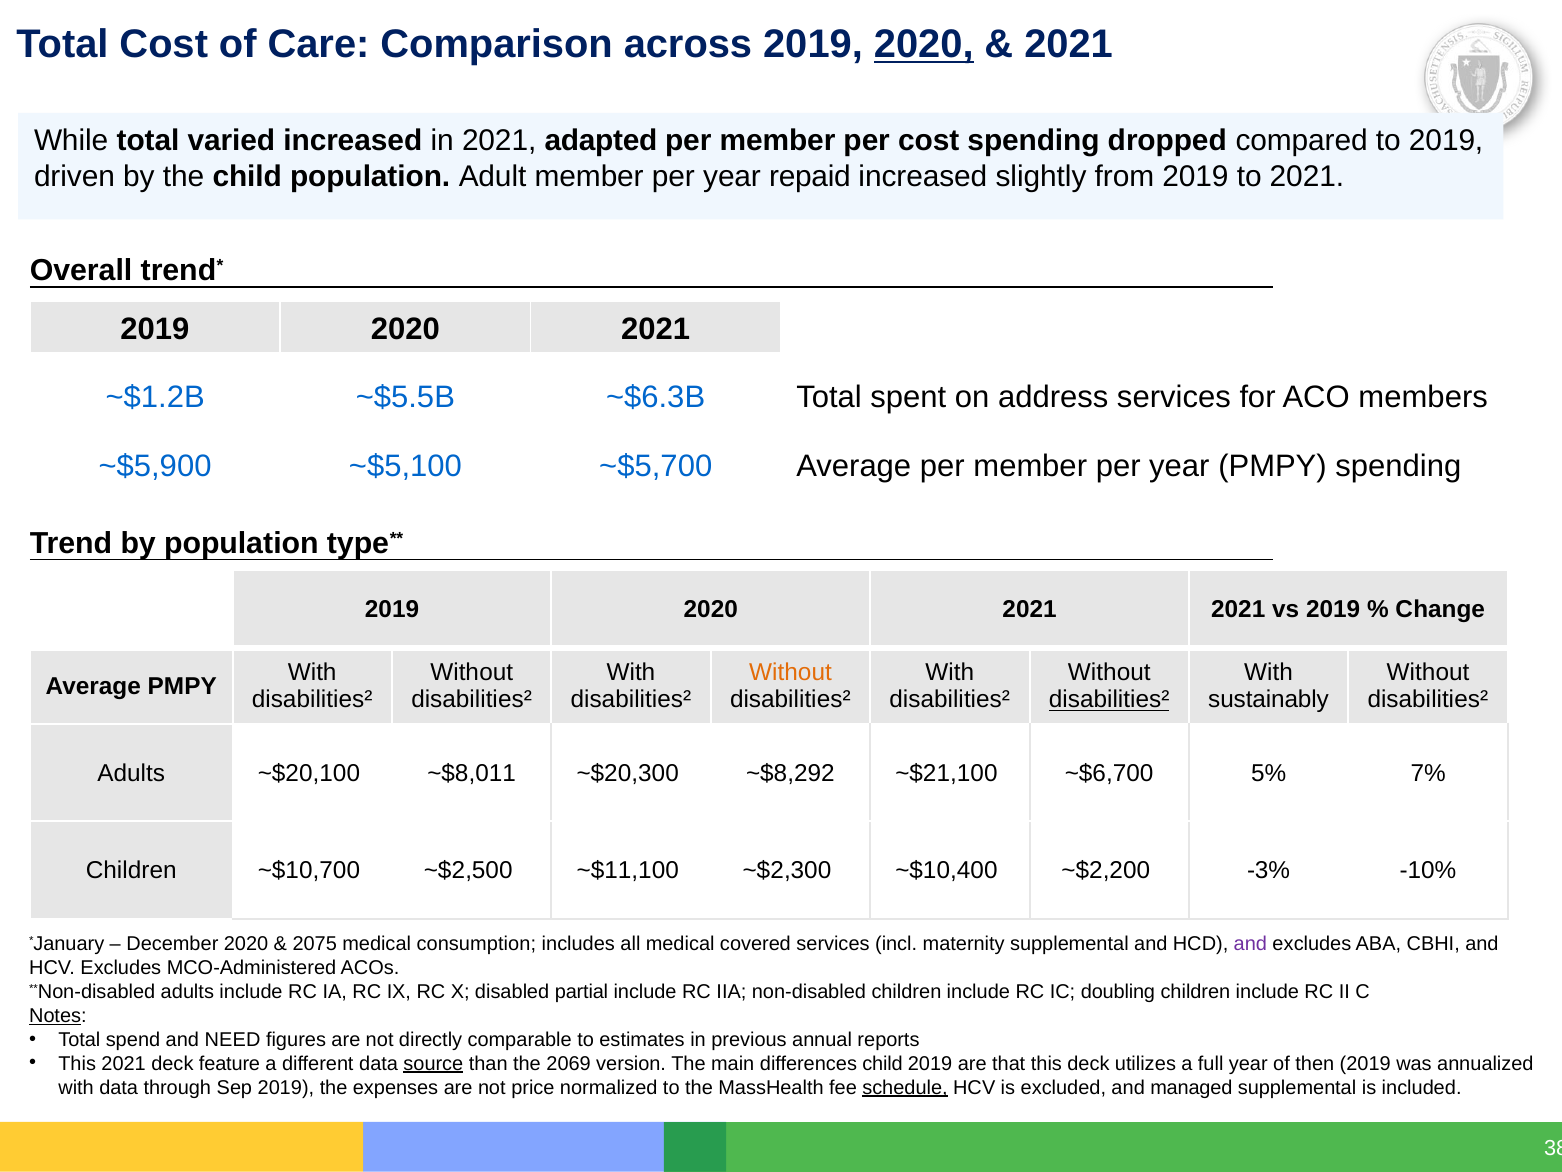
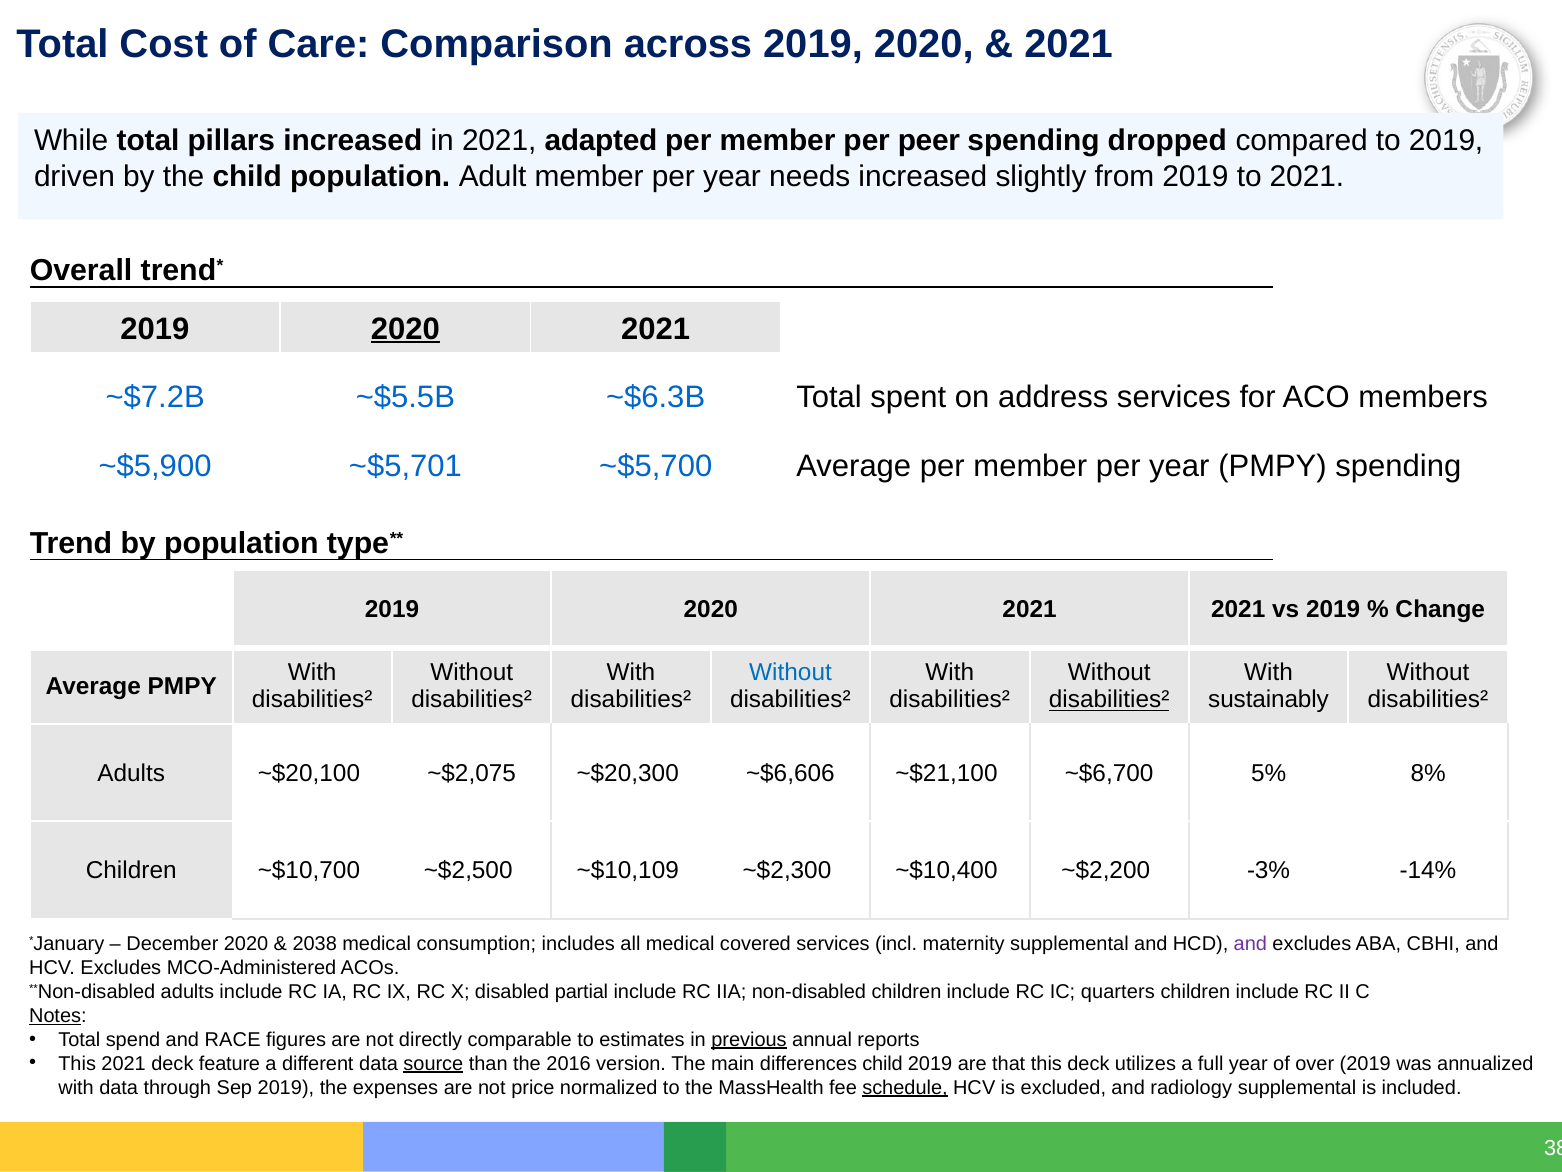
2020 underline: present -> none (924, 45)
varied: varied -> pillars (231, 141)
per cost: cost -> peer (929, 141)
repaid: repaid -> needs (810, 177)
2020 underline: none -> present (405, 329)
~$1.2B: ~$1.2B -> ~$7.2B (155, 397)
~$5,100: ~$5,100 -> ~$5,701 (405, 466)
Without colour: orange -> blue (791, 672)
~$8,011: ~$8,011 -> ~$2,075 (472, 773)
~$8,292: ~$8,292 -> ~$6,606 (790, 773)
7%: 7% -> 8% (1428, 773)
~$11,100: ~$11,100 -> ~$10,109 (628, 870)
-10%: -10% -> -14% (1428, 870)
2075: 2075 -> 2038 (315, 943)
doubling: doubling -> quarters (1118, 991)
NEED: NEED -> RACE (233, 1039)
previous underline: none -> present (749, 1039)
2069: 2069 -> 2016 (569, 1063)
then: then -> over (1315, 1063)
managed: managed -> radiology (1191, 1087)
